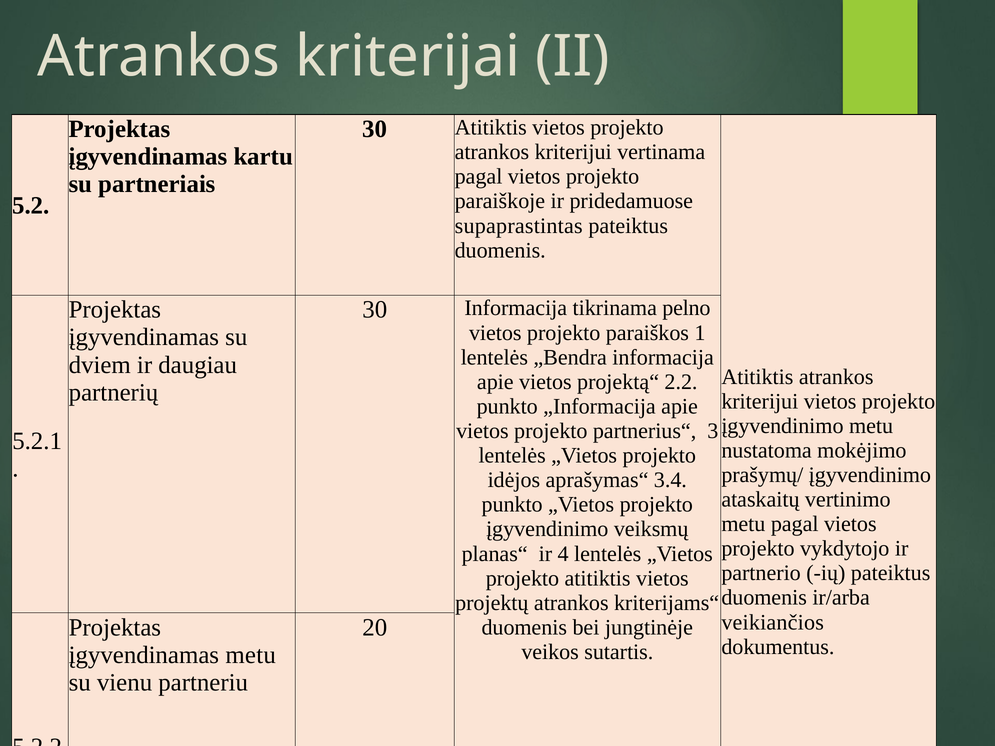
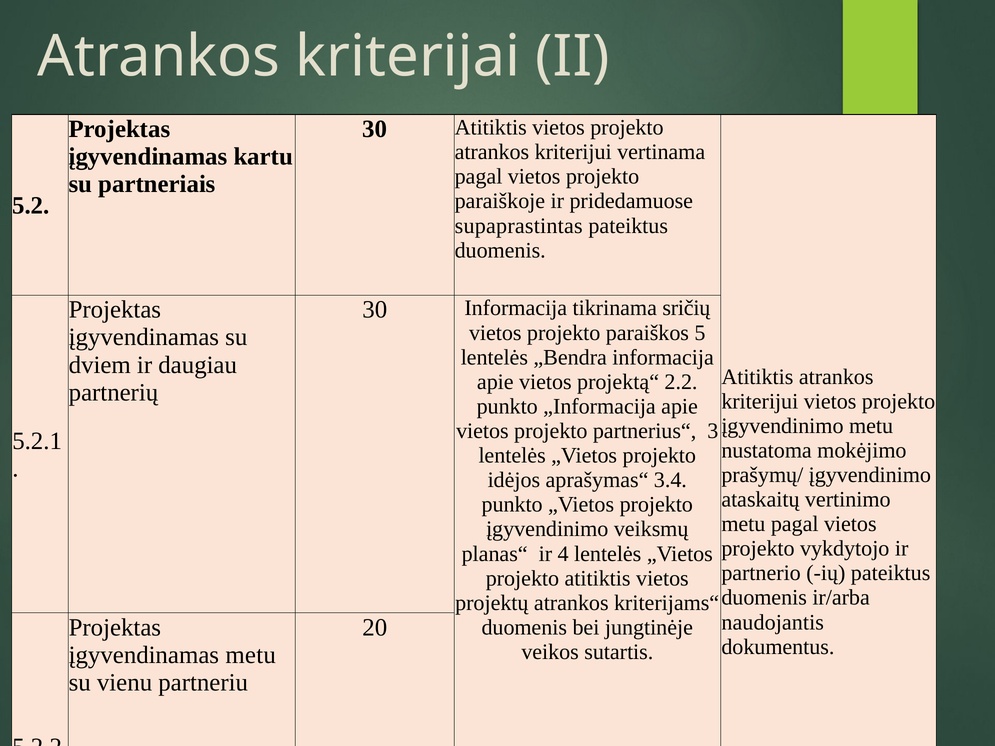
pelno: pelno -> sričių (686, 308)
1: 1 -> 5 (700, 333)
veikiančios: veikiančios -> naudojantis (773, 622)
